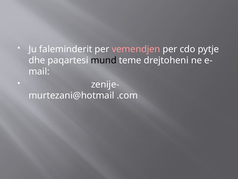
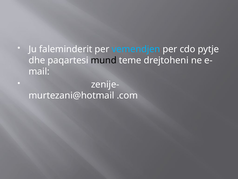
vemendjen colour: pink -> light blue (136, 49)
